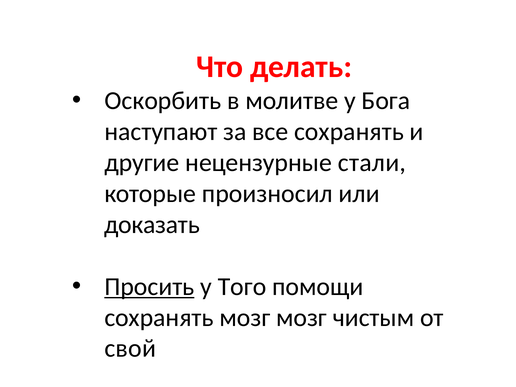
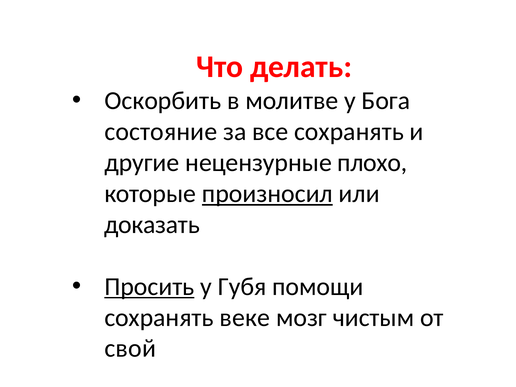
наступают: наступают -> состояние (161, 132)
стали: стали -> плохо (372, 163)
произносил underline: none -> present (267, 194)
Того: Того -> Губя (242, 287)
сохранять мозг: мозг -> веке (245, 318)
